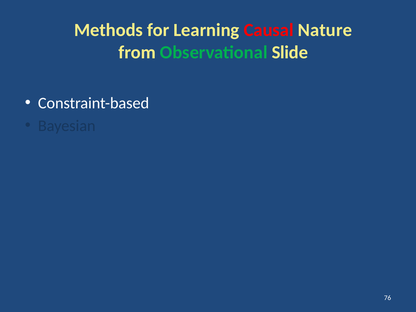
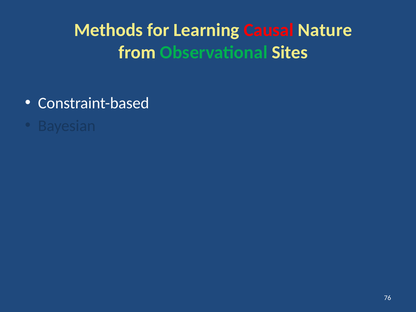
Slide: Slide -> Sites (290, 52)
